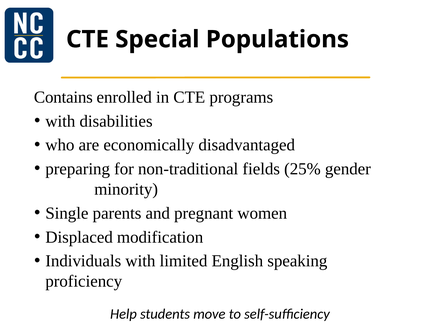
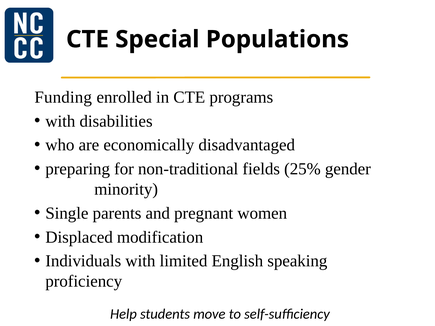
Contains: Contains -> Funding (63, 97)
